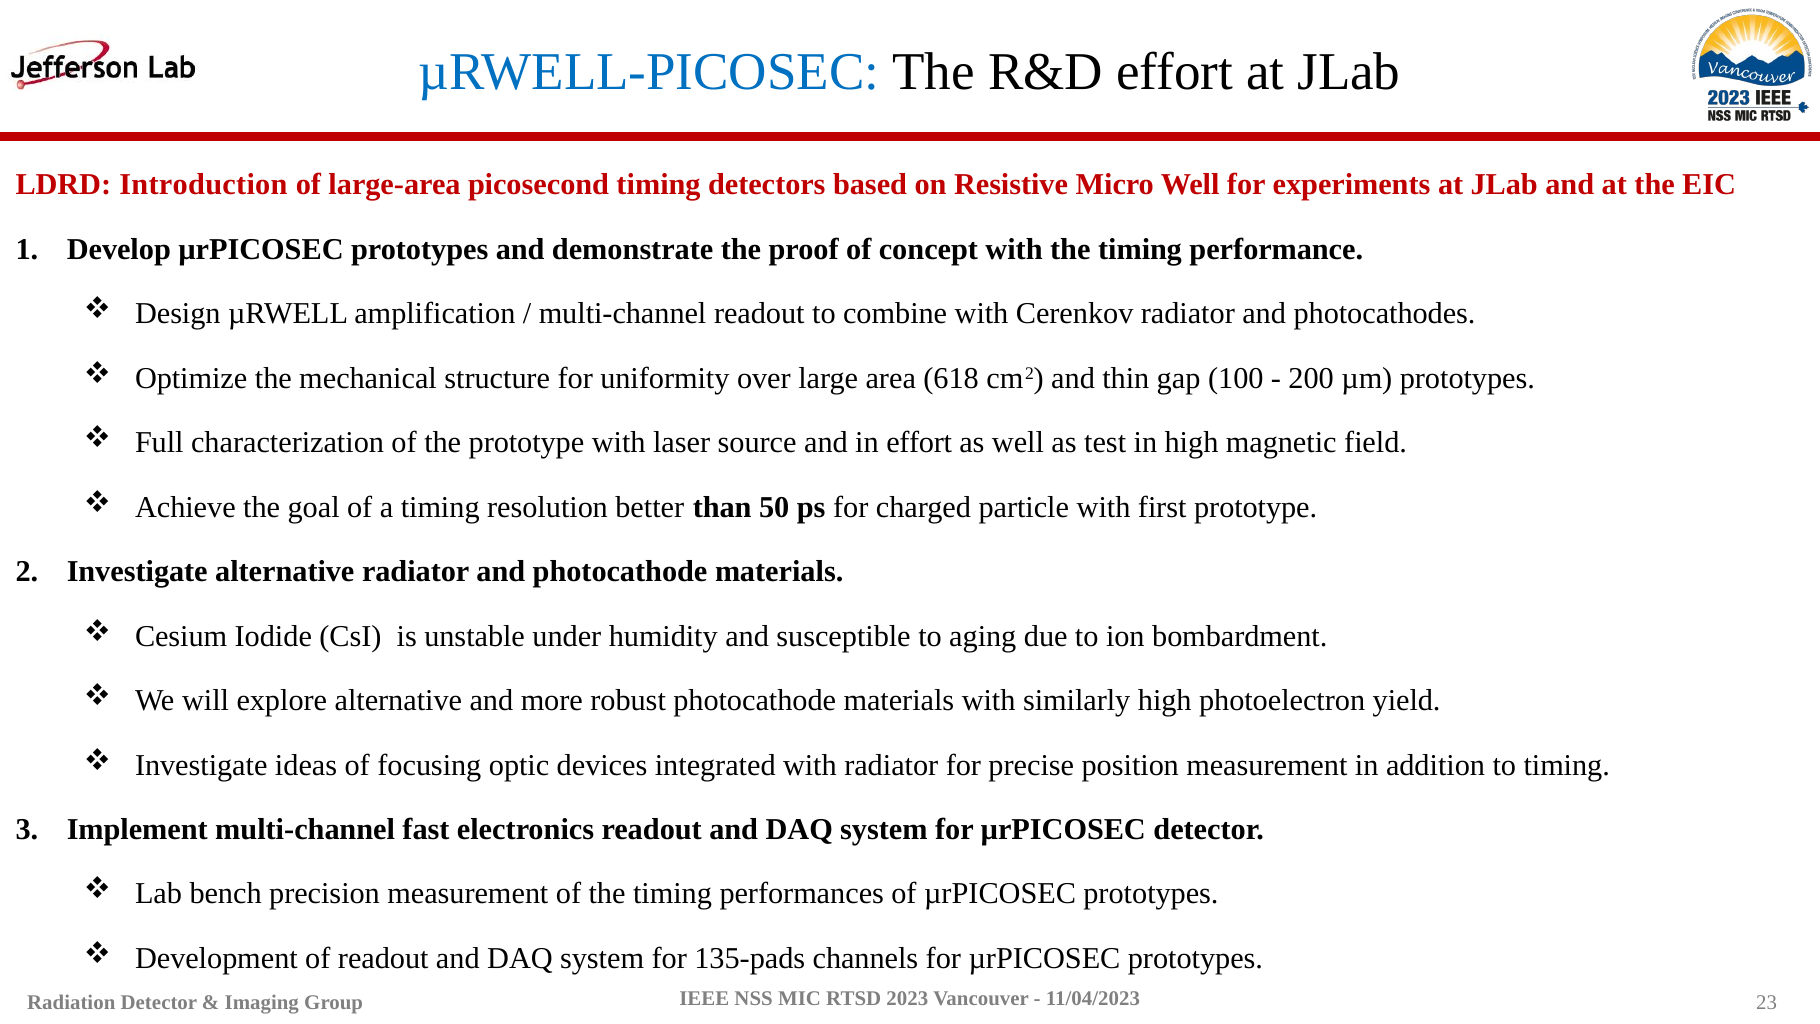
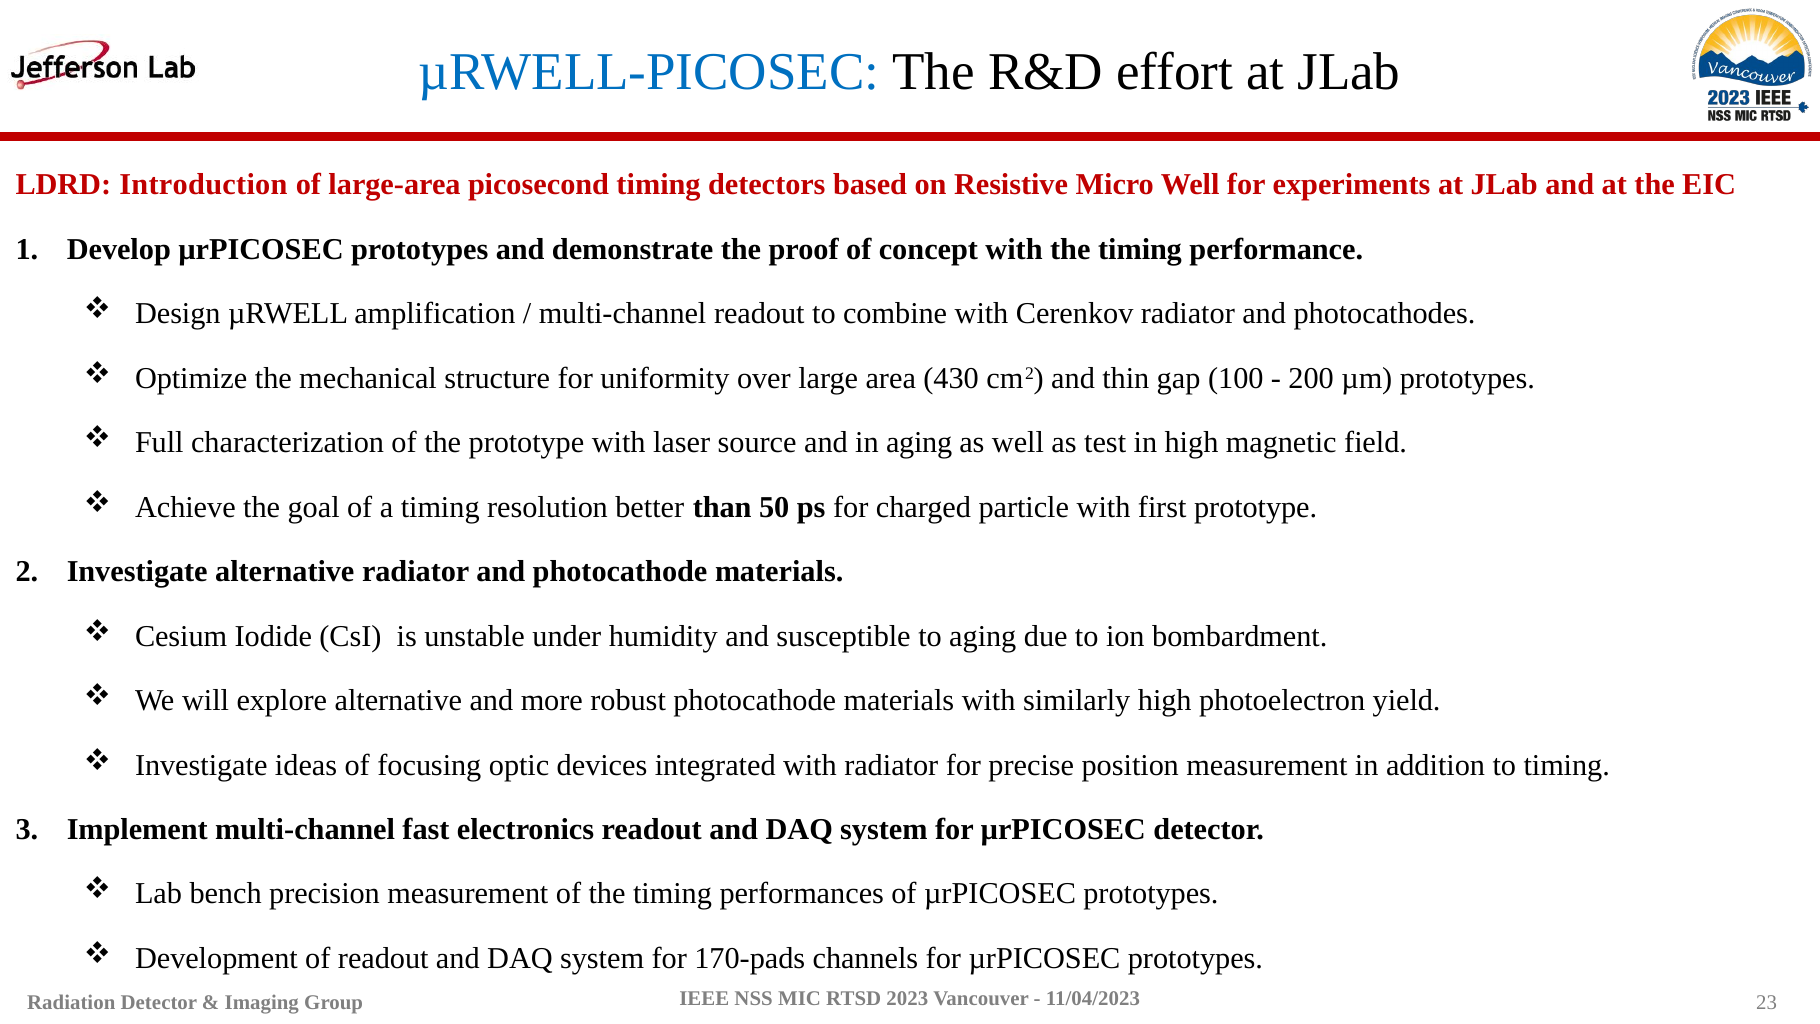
618: 618 -> 430 (951, 378)
in effort: effort -> aging (919, 443)
135-pads: 135-pads -> 170-pads (750, 958)
